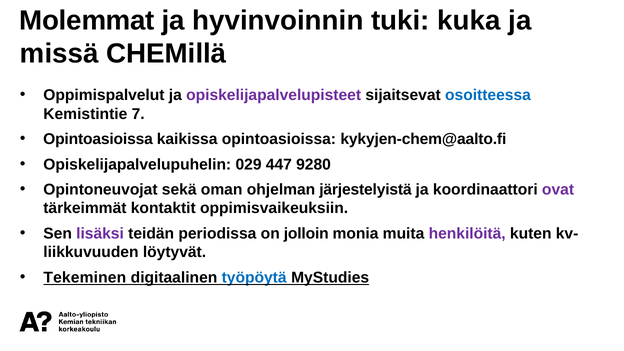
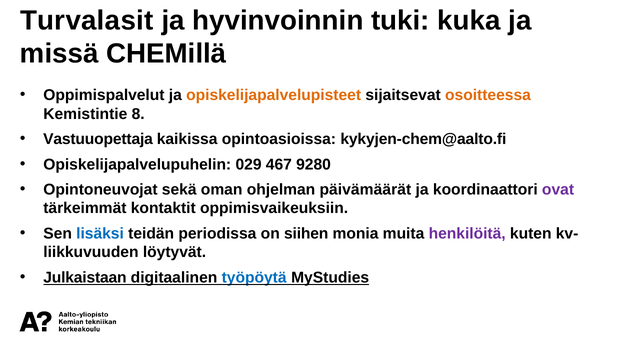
Molemmat: Molemmat -> Turvalasit (87, 21)
opiskelijapalvelupisteet colour: purple -> orange (274, 95)
osoitteessa colour: blue -> orange (488, 95)
7: 7 -> 8 (138, 114)
Opintoasioissa: Opintoasioissa -> Vastuuopettaja (98, 139)
447: 447 -> 467 (279, 164)
järjestelyistä: järjestelyistä -> päivämäärät (365, 190)
lisäksi colour: purple -> blue (100, 234)
jolloin: jolloin -> siihen (306, 234)
Tekeminen: Tekeminen -> Julkaistaan (85, 277)
